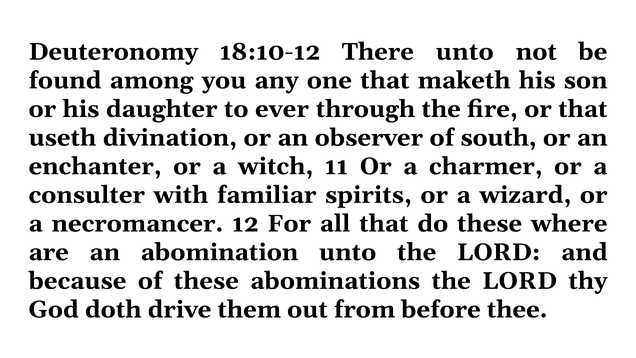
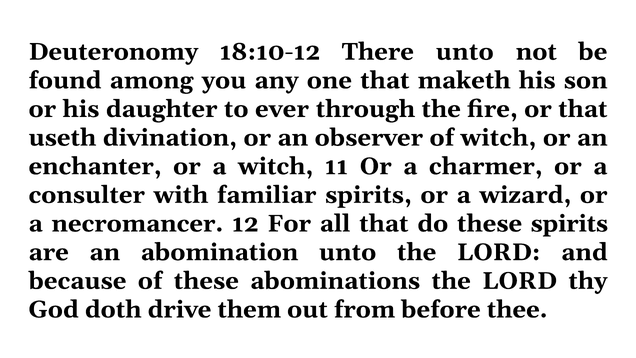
of south: south -> witch (498, 138)
these where: where -> spirits (569, 223)
